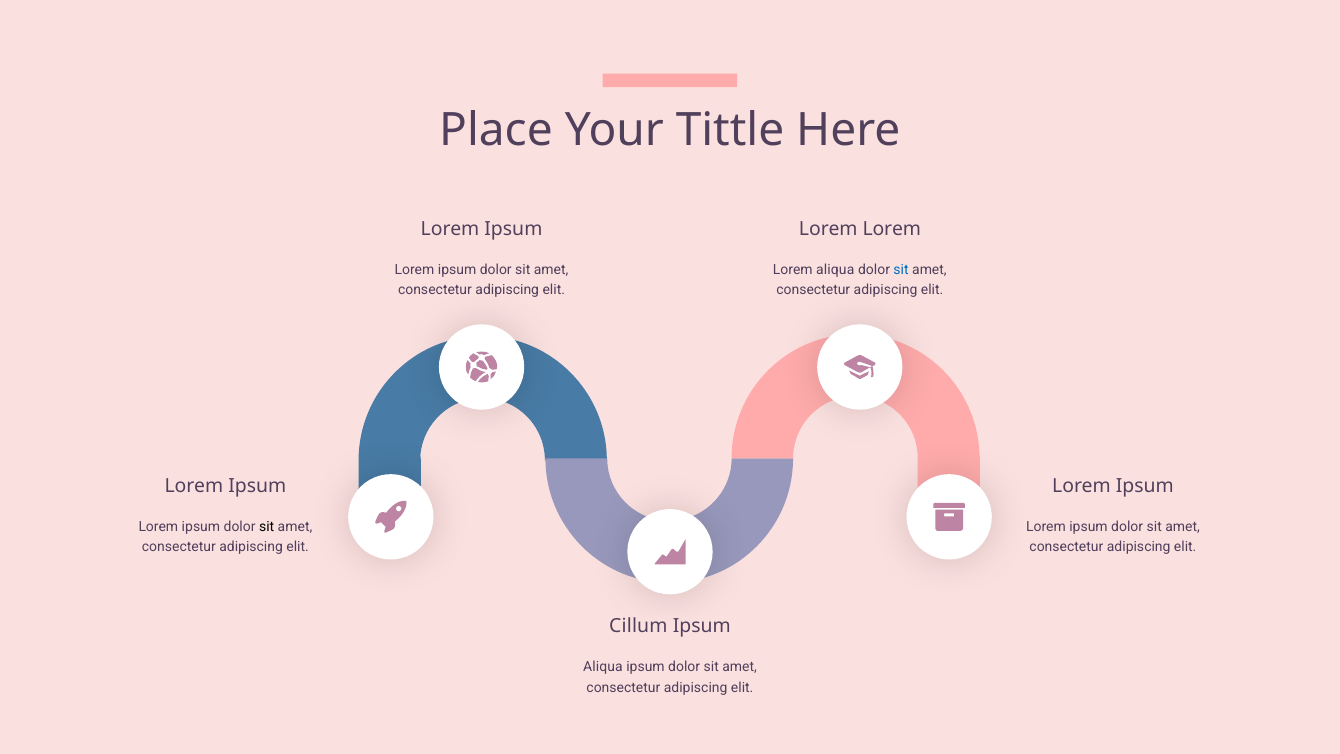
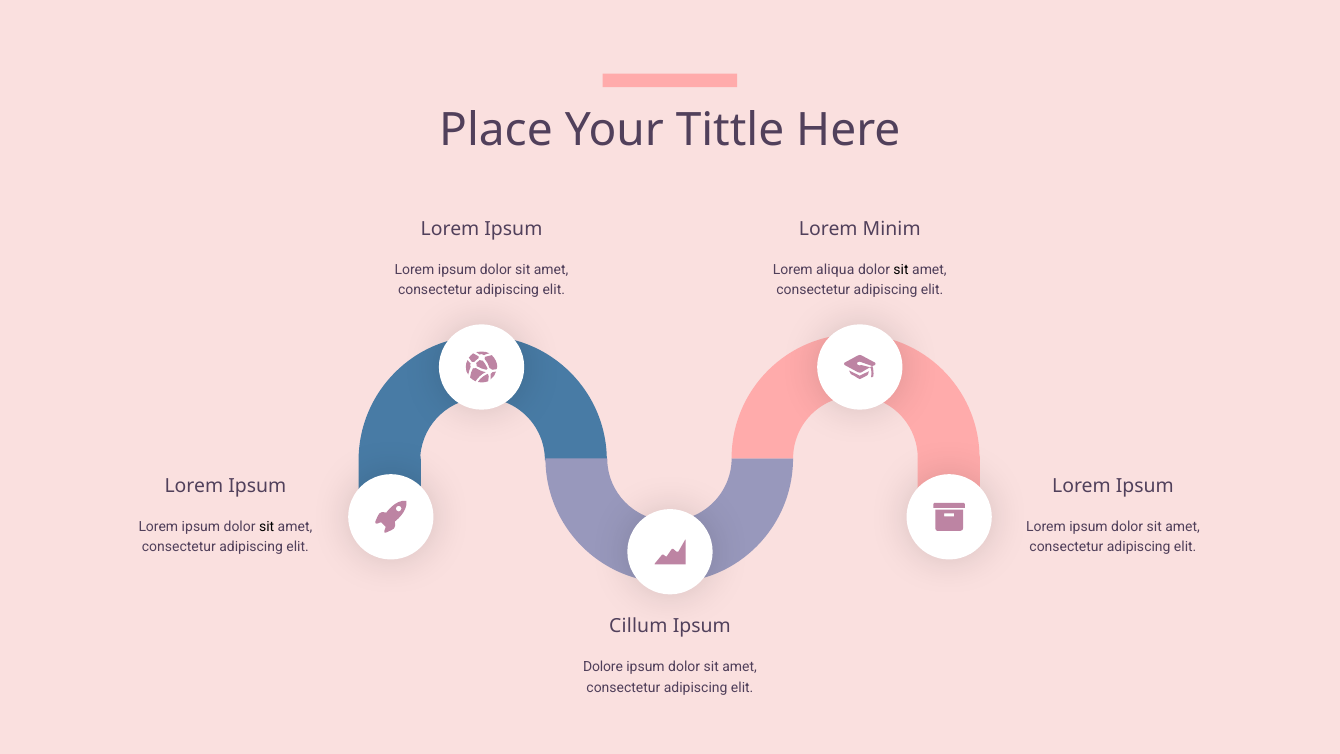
Lorem: Lorem -> Minim (892, 229)
sit colour: blue -> black (901, 270)
Aliqua: Aliqua -> Dolore (603, 667)
